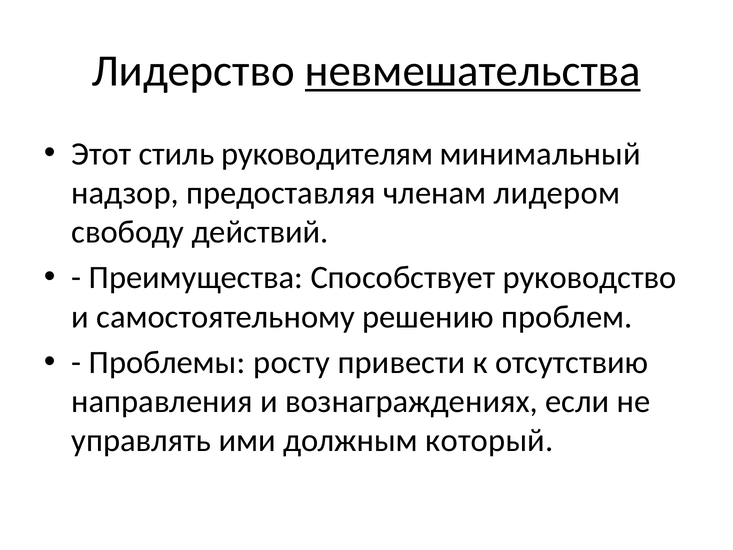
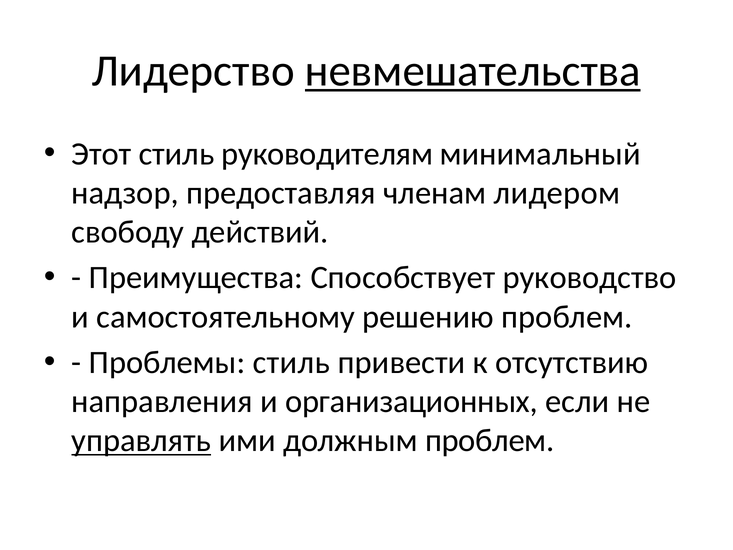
Проблемы росту: росту -> стиль (291, 362)
вознаграждениях: вознаграждениях -> организационных (412, 401)
управлять underline: none -> present (141, 441)
должным который: который -> проблем (490, 441)
